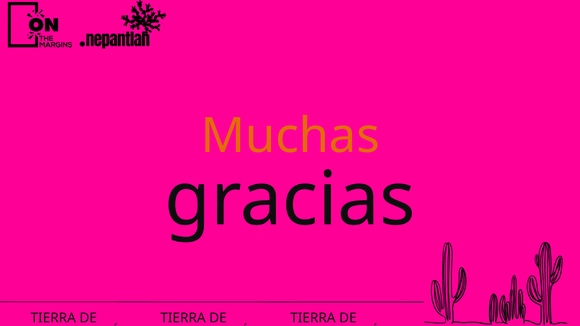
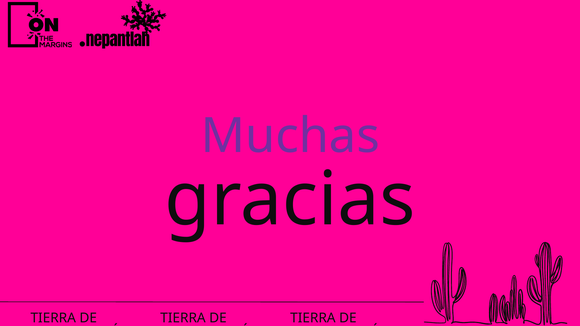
Muchas colour: orange -> purple (290, 136)
